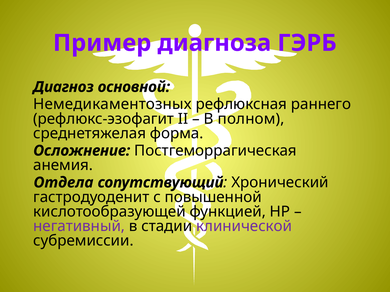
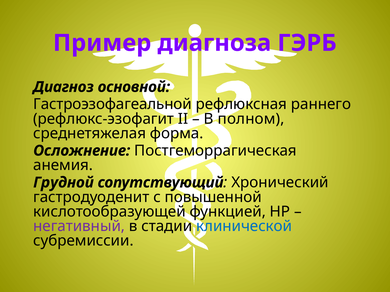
Немедикаментозных: Немедикаментозных -> Гастроэзофагеальной (112, 104)
Отдела: Отдела -> Грудной (63, 183)
клинической colour: purple -> blue (244, 227)
